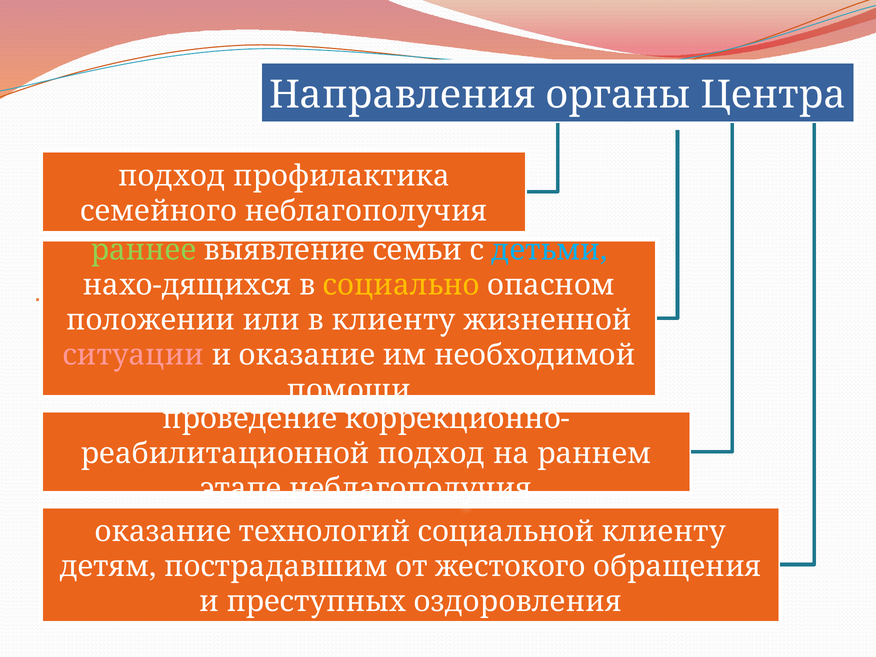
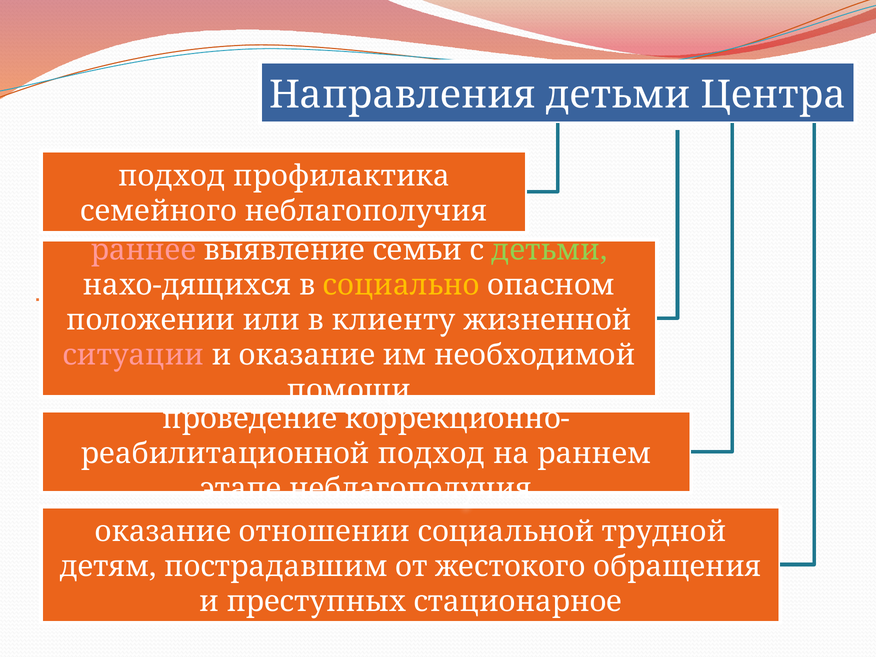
Направления органы: органы -> детьми (618, 95)
раннее colour: light green -> pink (143, 250)
детьми colour: light blue -> light green (549, 250)
технологий: технологий -> отношении (324, 532)
социальной клиенту: клиенту -> трудной (664, 532)
оздоровления: оздоровления -> стационарное (518, 602)
